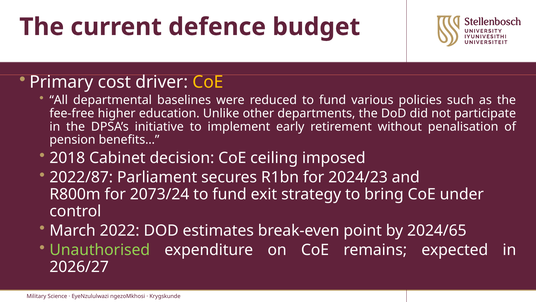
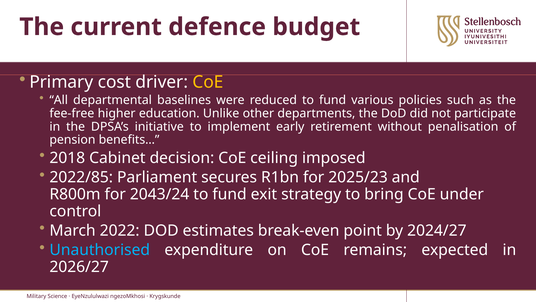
2022/87: 2022/87 -> 2022/85 (81, 177)
2024/23: 2024/23 -> 2025/23 (358, 177)
2073/24: 2073/24 -> 2043/24 (160, 194)
2024/65: 2024/65 -> 2024/27 (437, 230)
Unauthorised colour: light green -> light blue (100, 250)
